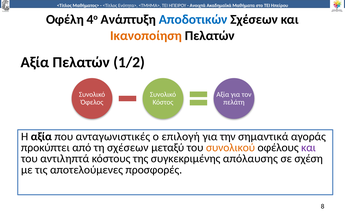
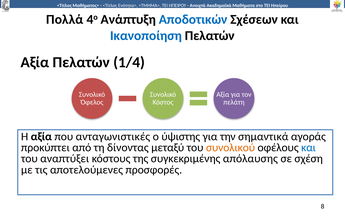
Οφέλη: Οφέλη -> Πολλά (65, 19)
Ικανοποίηση colour: orange -> blue (146, 36)
1/2: 1/2 -> 1/4 (129, 62)
επιλογή: επιλογή -> ύψιστης (181, 136)
τη σχέσεων: σχέσεων -> δίνοντας (128, 147)
και colour: purple -> blue (308, 147)
αντιληπτά: αντιληπτά -> αναπτύξει (65, 158)
